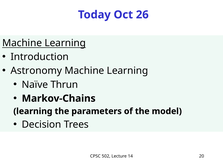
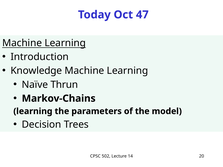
26: 26 -> 47 (142, 15)
Astronomy: Astronomy -> Knowledge (36, 71)
